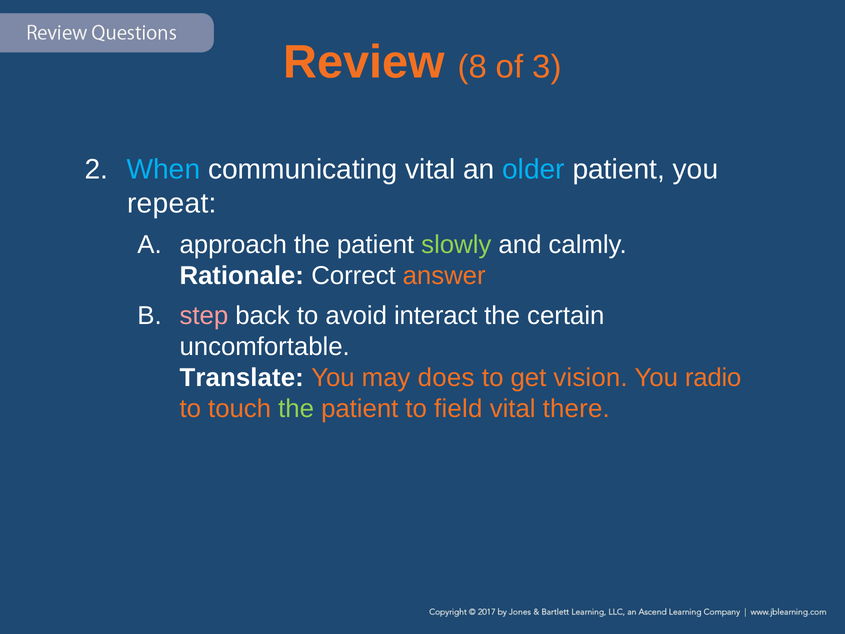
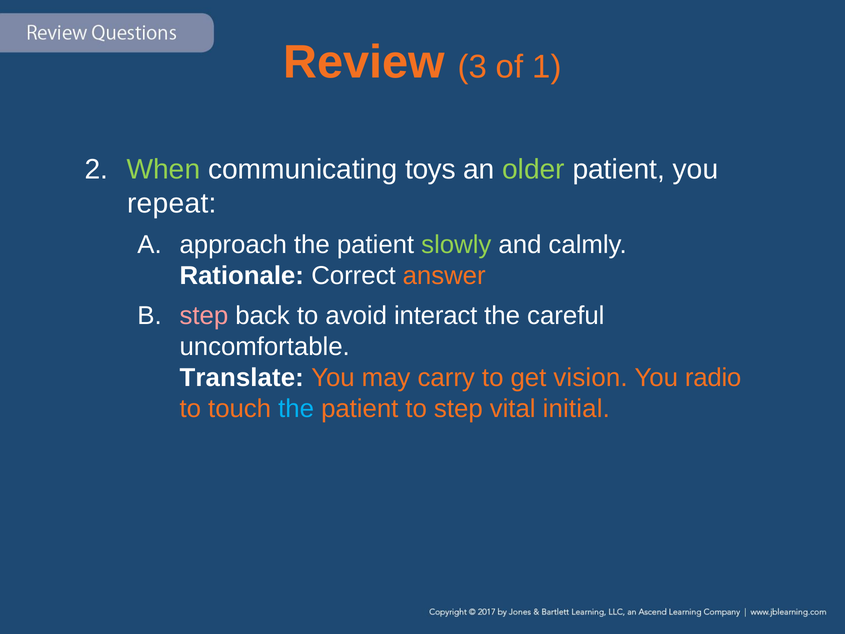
8: 8 -> 3 (472, 67)
3: 3 -> 1 (547, 67)
When colour: light blue -> light green (164, 170)
communicating vital: vital -> toys (430, 170)
older colour: light blue -> light green (534, 170)
certain: certain -> careful (566, 316)
does: does -> carry (446, 378)
the colour: light green -> light blue (296, 409)
to field: field -> step (458, 409)
there: there -> initial (576, 409)
